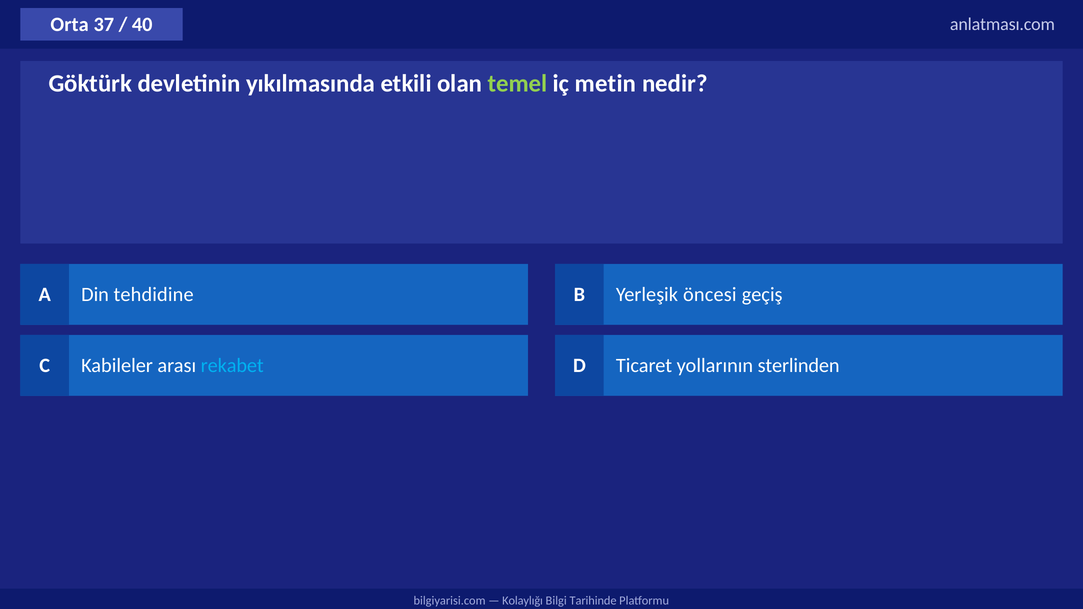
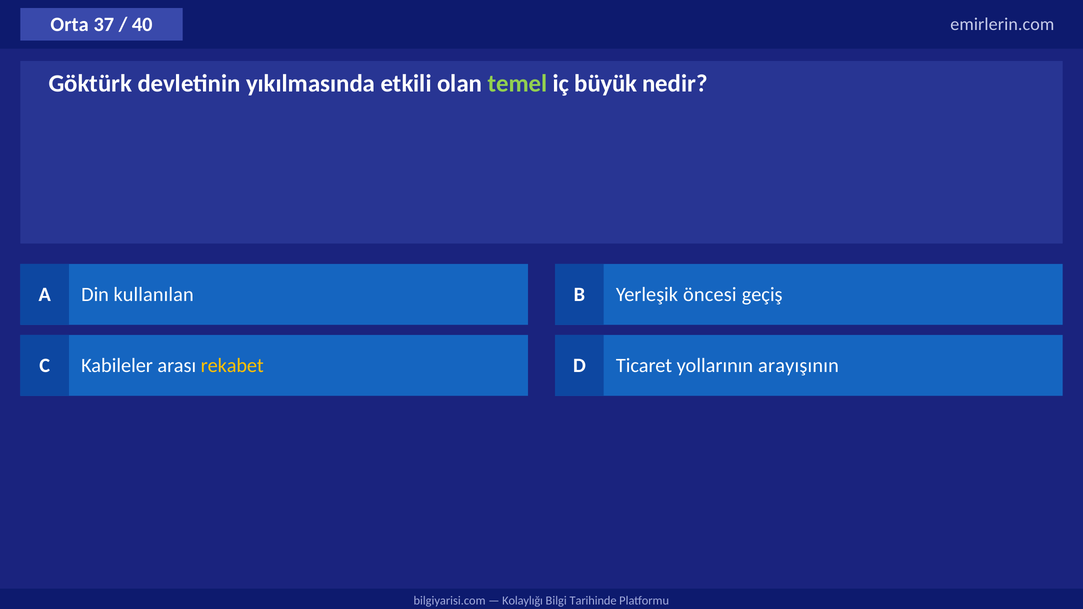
anlatması.com: anlatması.com -> emirlerin.com (1002, 25)
metin: metin -> büyük (606, 83)
tehdidine: tehdidine -> kullanılan (154, 295)
rekabet colour: light blue -> yellow (232, 366)
sterlinden: sterlinden -> arayışının (798, 366)
